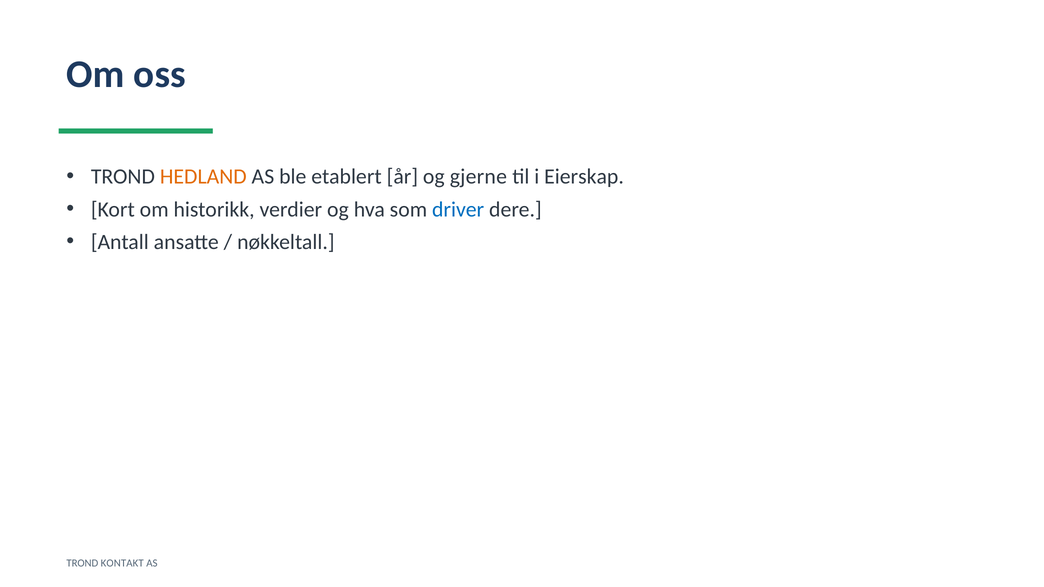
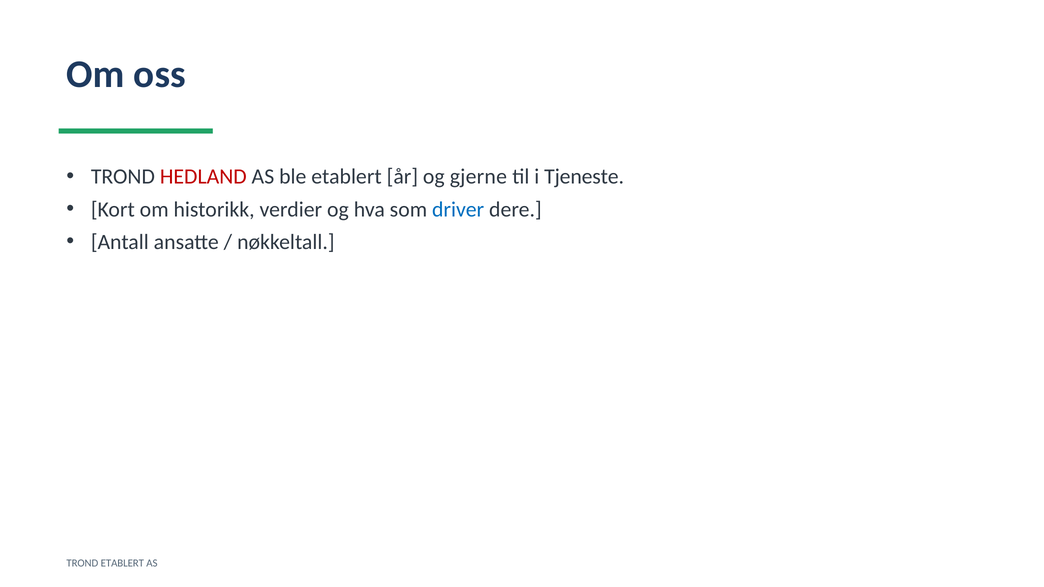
HEDLAND colour: orange -> red (203, 177)
Eierskap: Eierskap -> Tjeneste (584, 177)
TROND KONTAKT: KONTAKT -> ETABLERT (122, 563)
